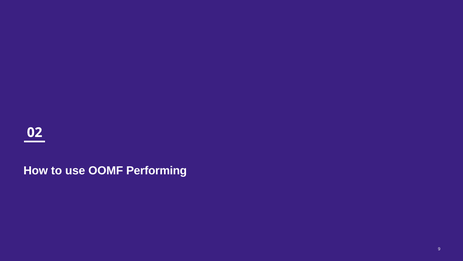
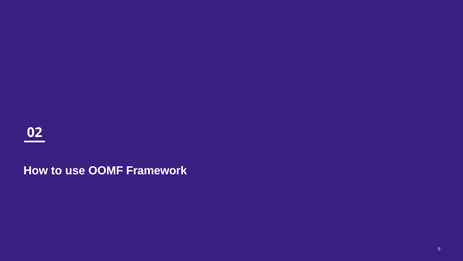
Performing: Performing -> Framework (157, 170)
